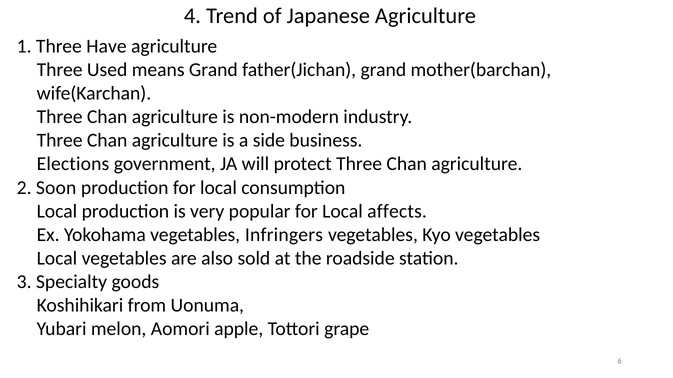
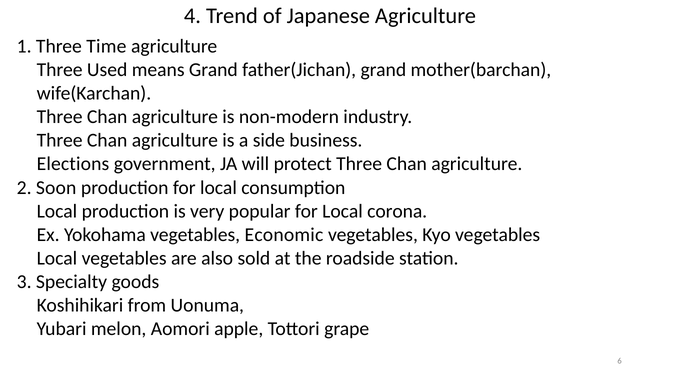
Have: Have -> Time (106, 46)
affects: affects -> corona (397, 211)
Infringers: Infringers -> Economic (284, 235)
